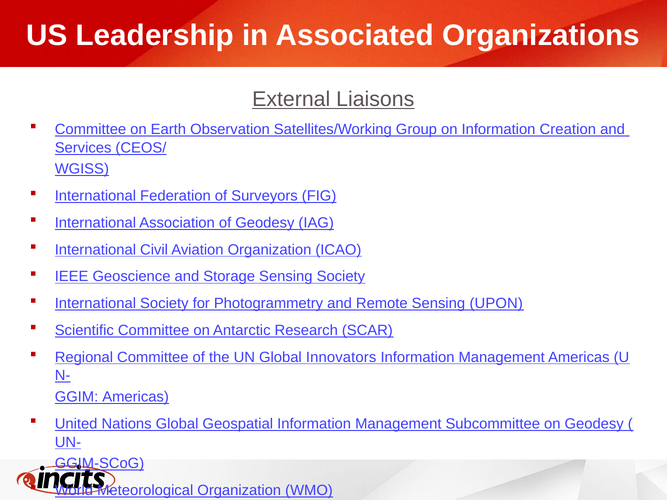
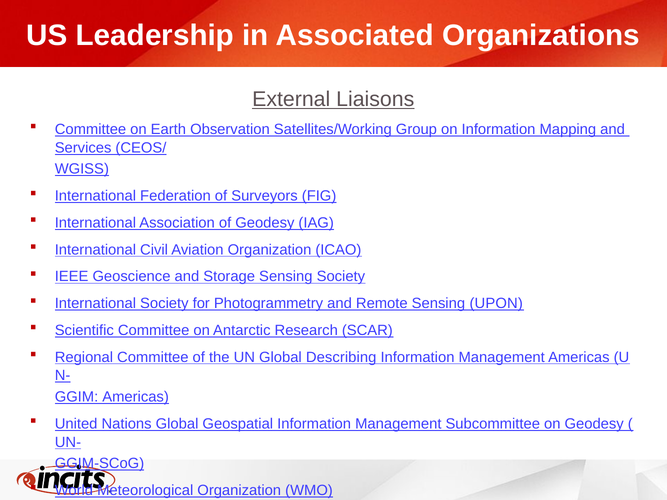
Creation: Creation -> Mapping (568, 130)
Innovators: Innovators -> Describing (341, 357)
